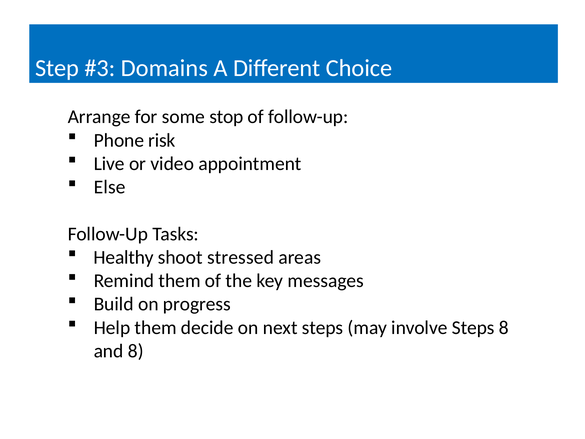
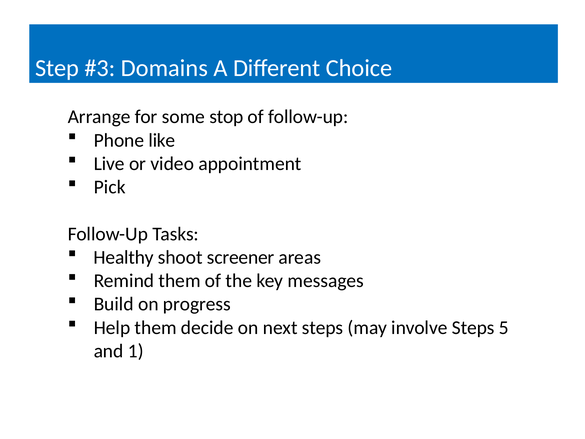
risk: risk -> like (162, 140)
Else: Else -> Pick (110, 187)
stressed: stressed -> screener (241, 257)
Steps 8: 8 -> 5 (504, 327)
and 8: 8 -> 1 (136, 351)
